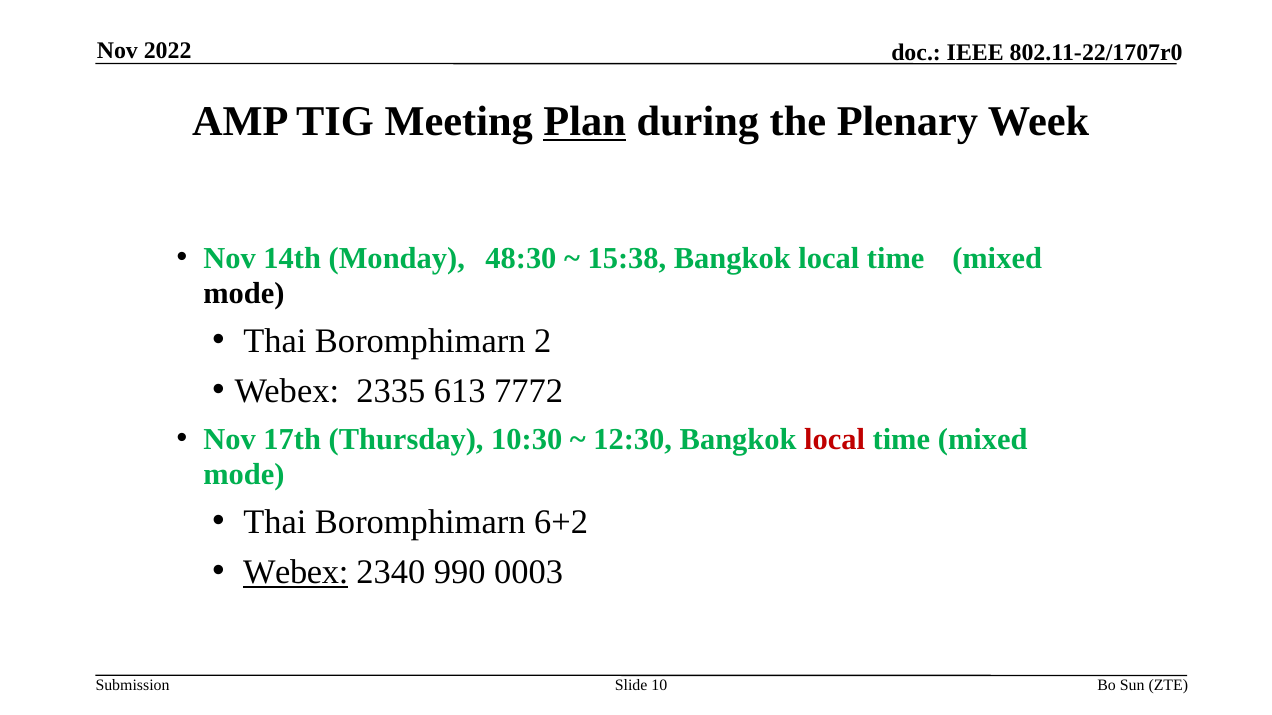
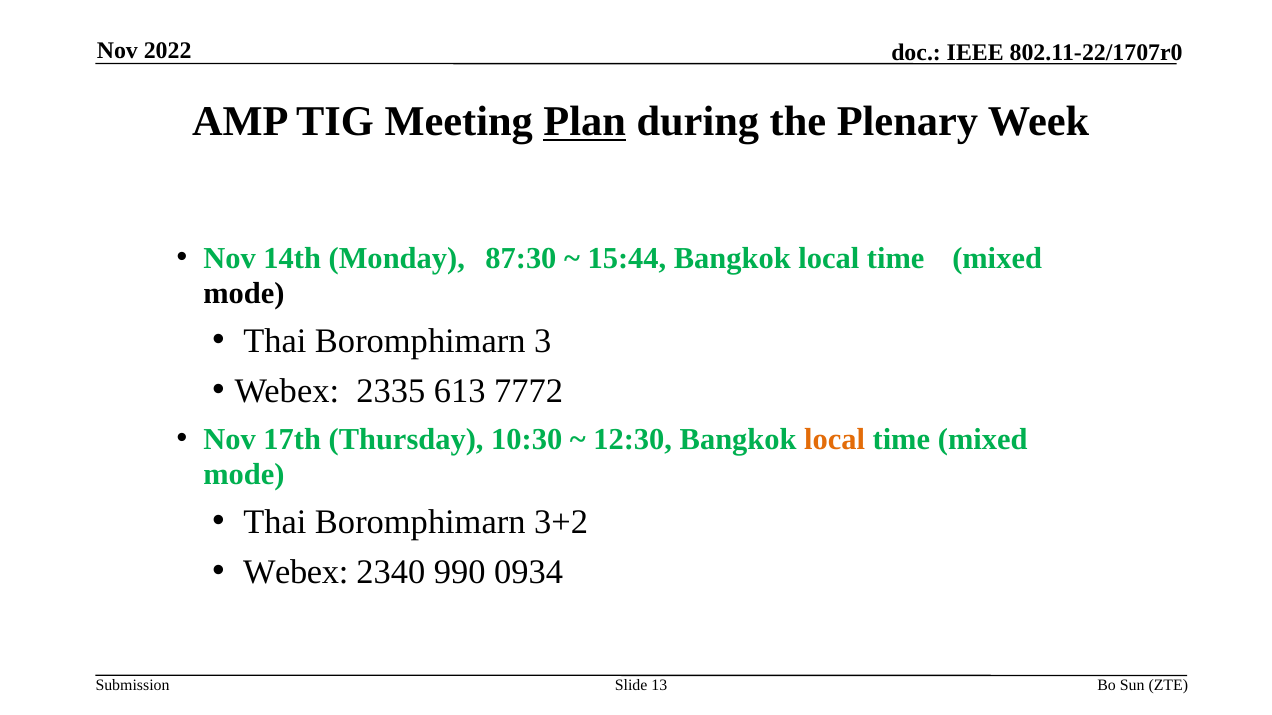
48:30: 48:30 -> 87:30 (521, 259)
15:38: 15:38 -> 15:44 (627, 259)
2: 2 -> 3 (543, 342)
local colour: red -> orange (835, 440)
6+2: 6+2 -> 3+2 (561, 523)
Webex underline: present -> none (296, 573)
0003: 0003 -> 0934 (529, 573)
10: 10 -> 13 (659, 686)
